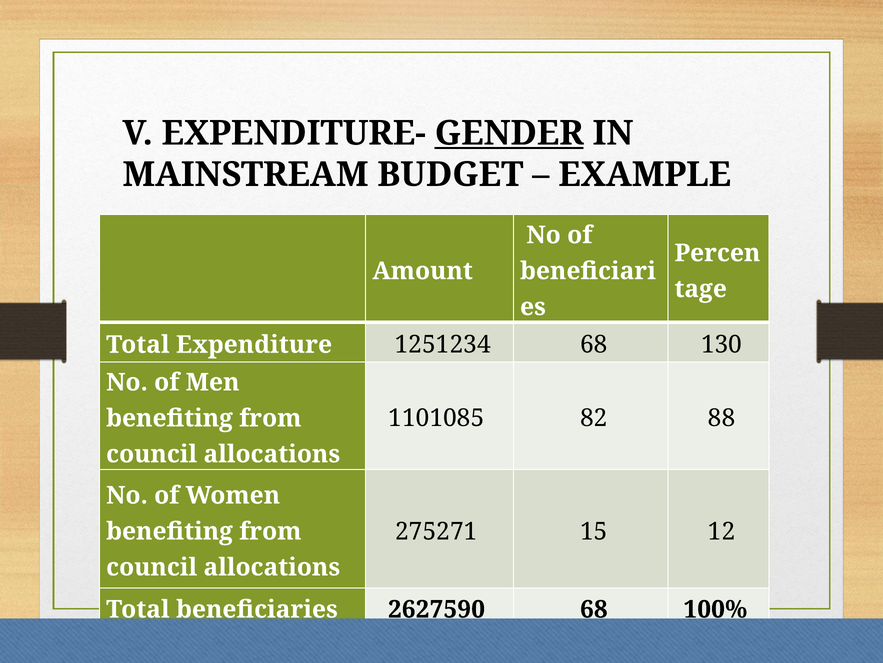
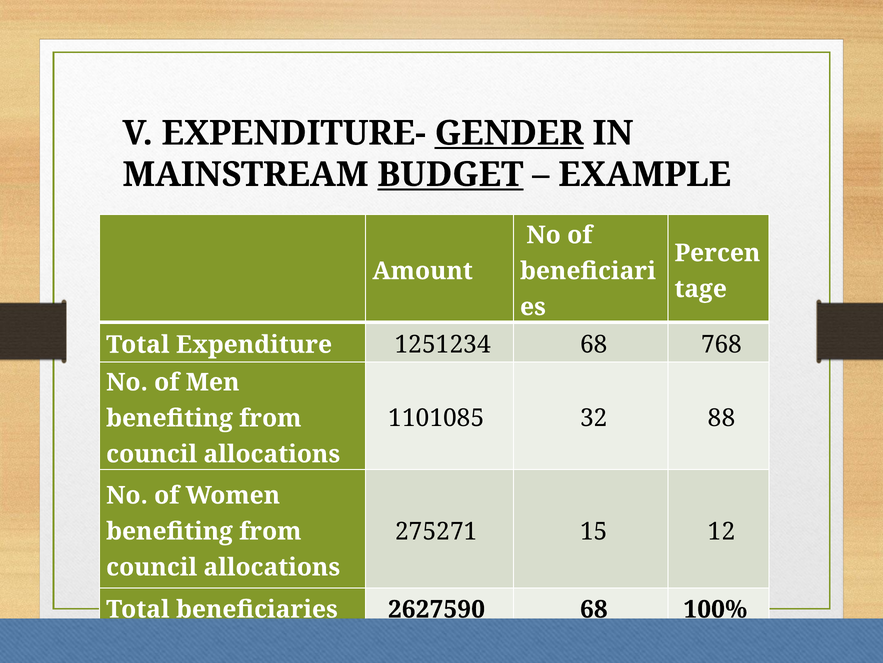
BUDGET underline: none -> present (450, 174)
130: 130 -> 768 (722, 344)
82: 82 -> 32 (594, 418)
